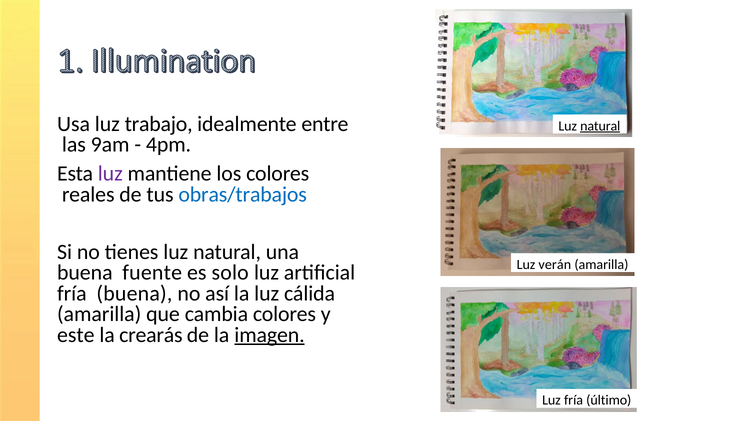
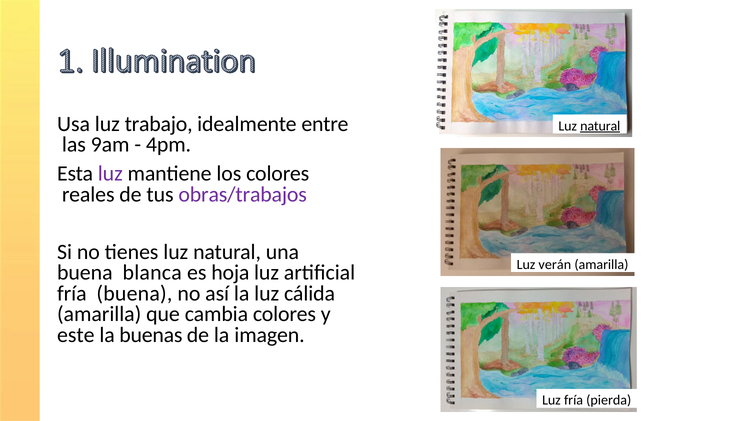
obras/trabajos colour: blue -> purple (243, 194)
fuente: fuente -> blanca (152, 273)
solo: solo -> hoja (230, 273)
crearás: crearás -> buenas (151, 335)
imagen underline: present -> none (270, 335)
último: último -> pierda (609, 401)
